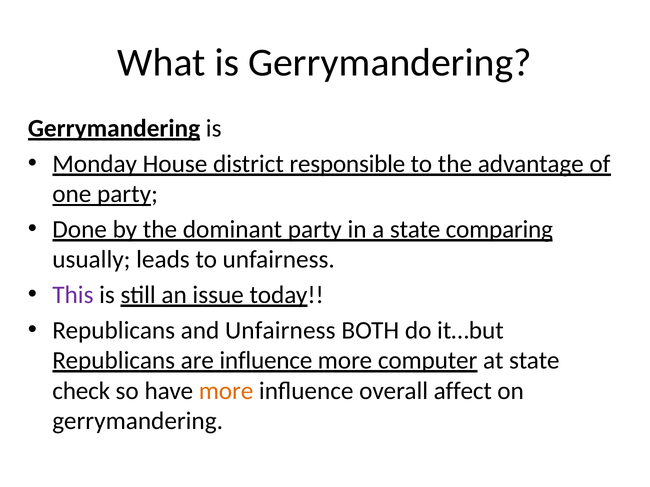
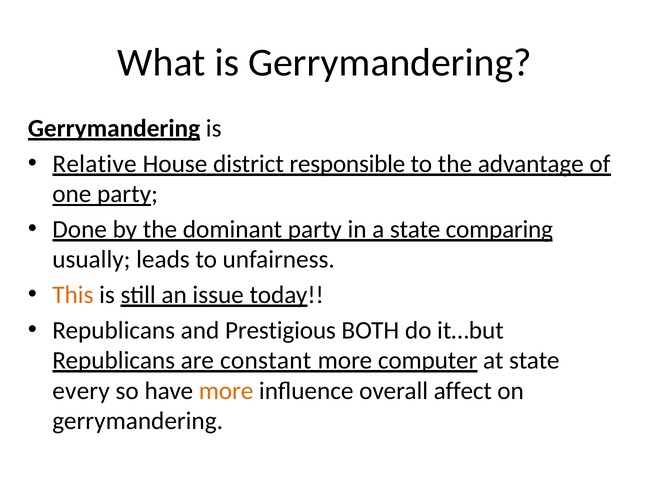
Monday: Monday -> Relative (95, 164)
This colour: purple -> orange (73, 295)
and Unfairness: Unfairness -> Prestigious (280, 331)
are influence: influence -> constant (266, 361)
check: check -> every (81, 391)
